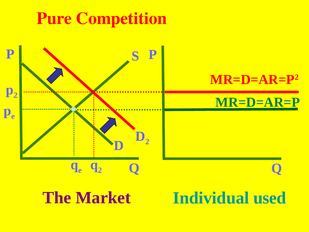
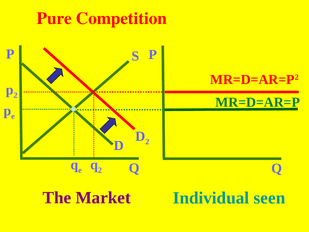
used: used -> seen (270, 198)
